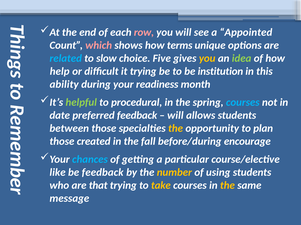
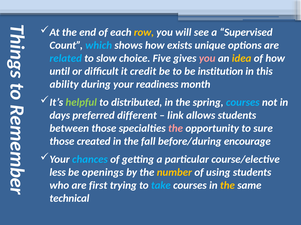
row colour: pink -> yellow (144, 32)
Appointed: Appointed -> Supervised (246, 32)
which colour: pink -> light blue (99, 45)
terms: terms -> exists (180, 45)
you colour: yellow -> pink (207, 58)
idea colour: light green -> yellow (242, 58)
help: help -> until (60, 71)
it trying: trying -> credit (143, 71)
procedural: procedural -> distributed (137, 103)
date: date -> days (60, 116)
preferred feedback: feedback -> different (137, 116)
will: will -> link (175, 116)
the colour: yellow -> pink (176, 129)
plan: plan -> sure (263, 129)
like: like -> less (58, 173)
be feedback: feedback -> openings (103, 173)
that: that -> first (98, 186)
take colour: yellow -> light blue (161, 186)
message: message -> technical (69, 199)
